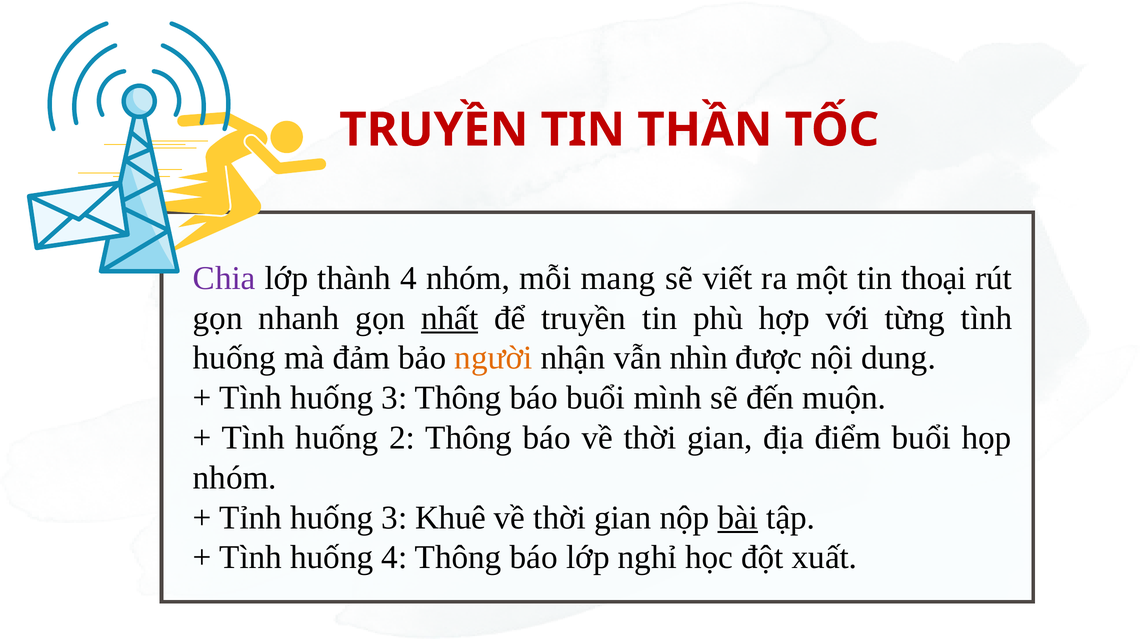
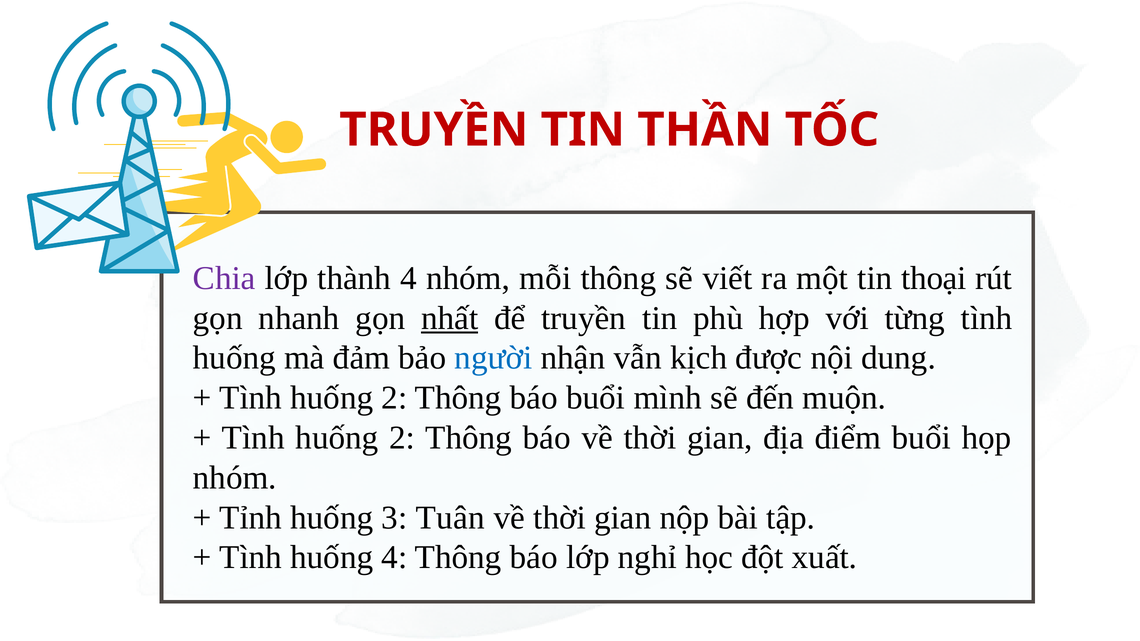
mỗi mang: mang -> thông (618, 278)
người colour: orange -> blue (493, 358)
nhìn: nhìn -> kịch (699, 358)
3: 3 -> 2 (394, 398)
Khuê: Khuê -> Tuân (450, 518)
bài underline: present -> none (738, 518)
